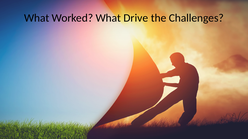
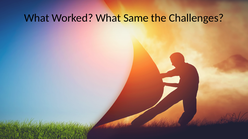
Drive: Drive -> Same (136, 18)
